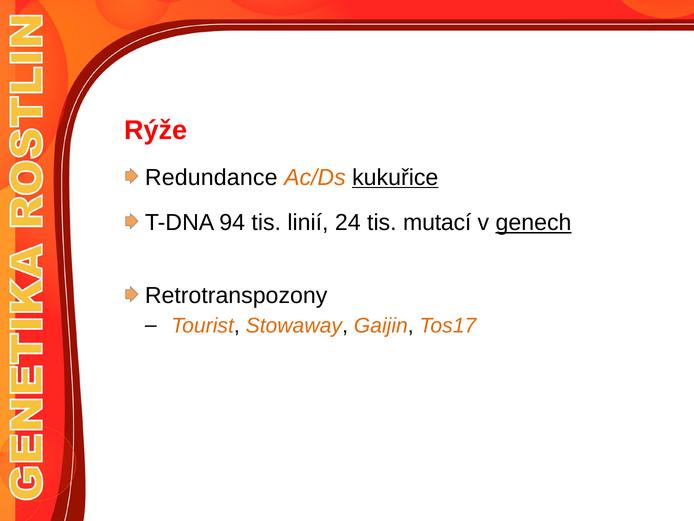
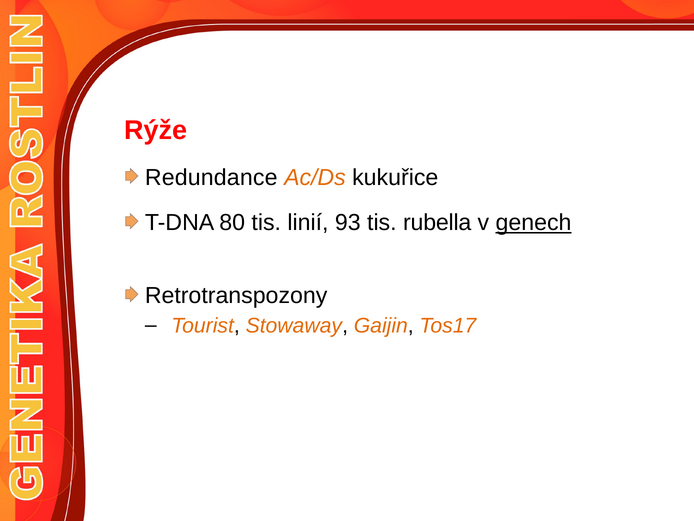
kukuřice underline: present -> none (395, 177)
94: 94 -> 80 (232, 222)
24: 24 -> 93 (348, 222)
mutací: mutací -> rubella (437, 222)
